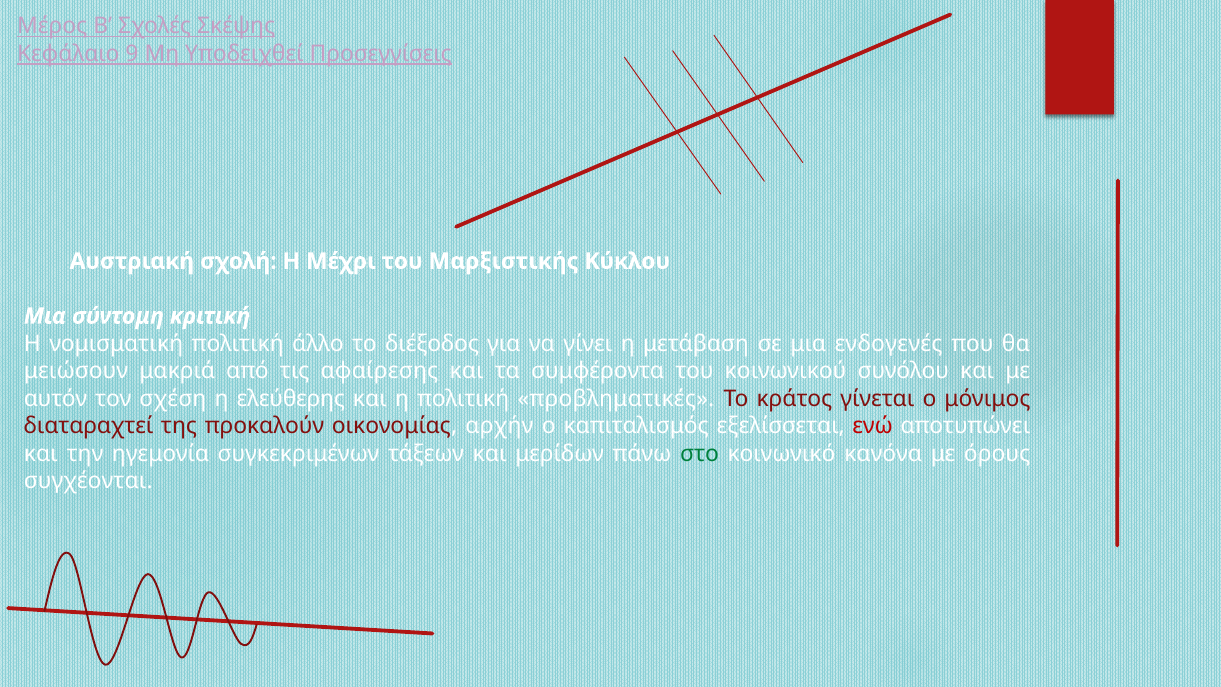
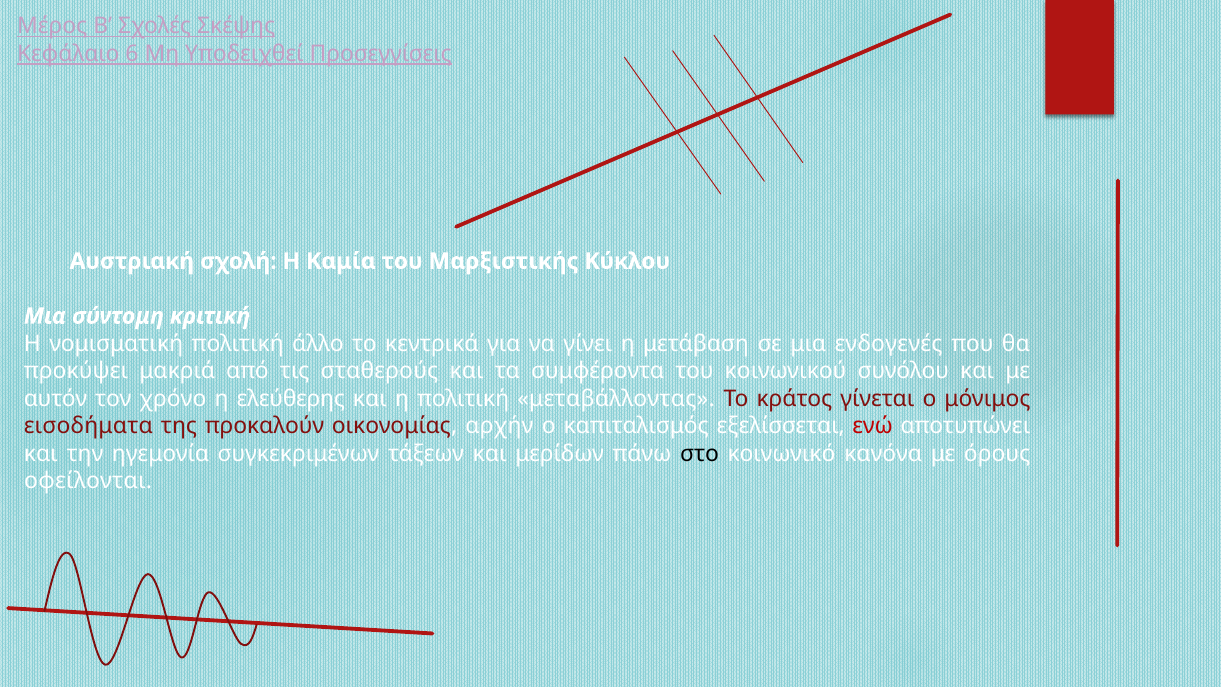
9: 9 -> 6 (132, 54)
Μέχρι: Μέχρι -> Καμία (341, 261)
διέξοδος: διέξοδος -> κεντρικά (432, 344)
μειώσουν: μειώσουν -> προκύψει (76, 371)
αφαίρεσης: αφαίρεσης -> σταθερούς (379, 371)
σχέση: σχέση -> χρόνο (173, 399)
προβληματικές: προβληματικές -> μεταβάλλοντας (616, 399)
διαταραχτεί: διαταραχτεί -> εισοδήματα (88, 426)
στο colour: green -> black (700, 453)
συγχέονται: συγχέονται -> οφείλονται (88, 481)
